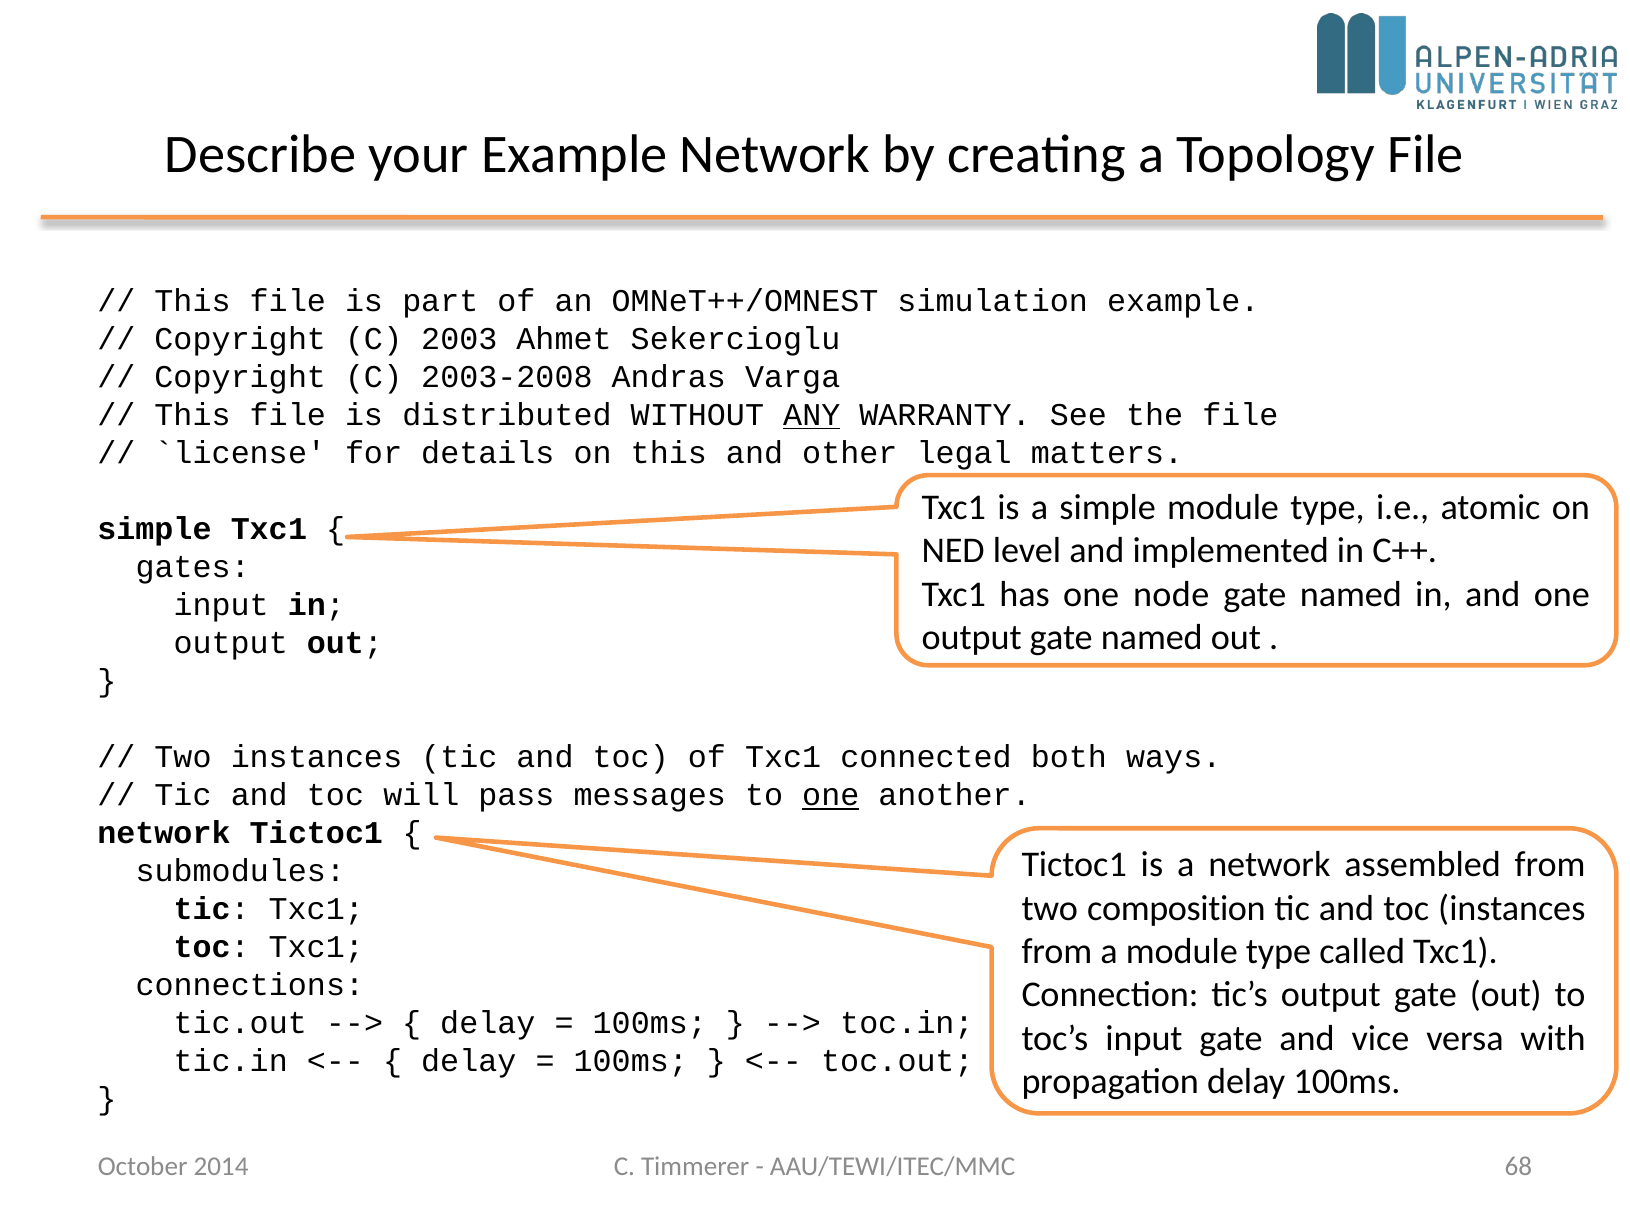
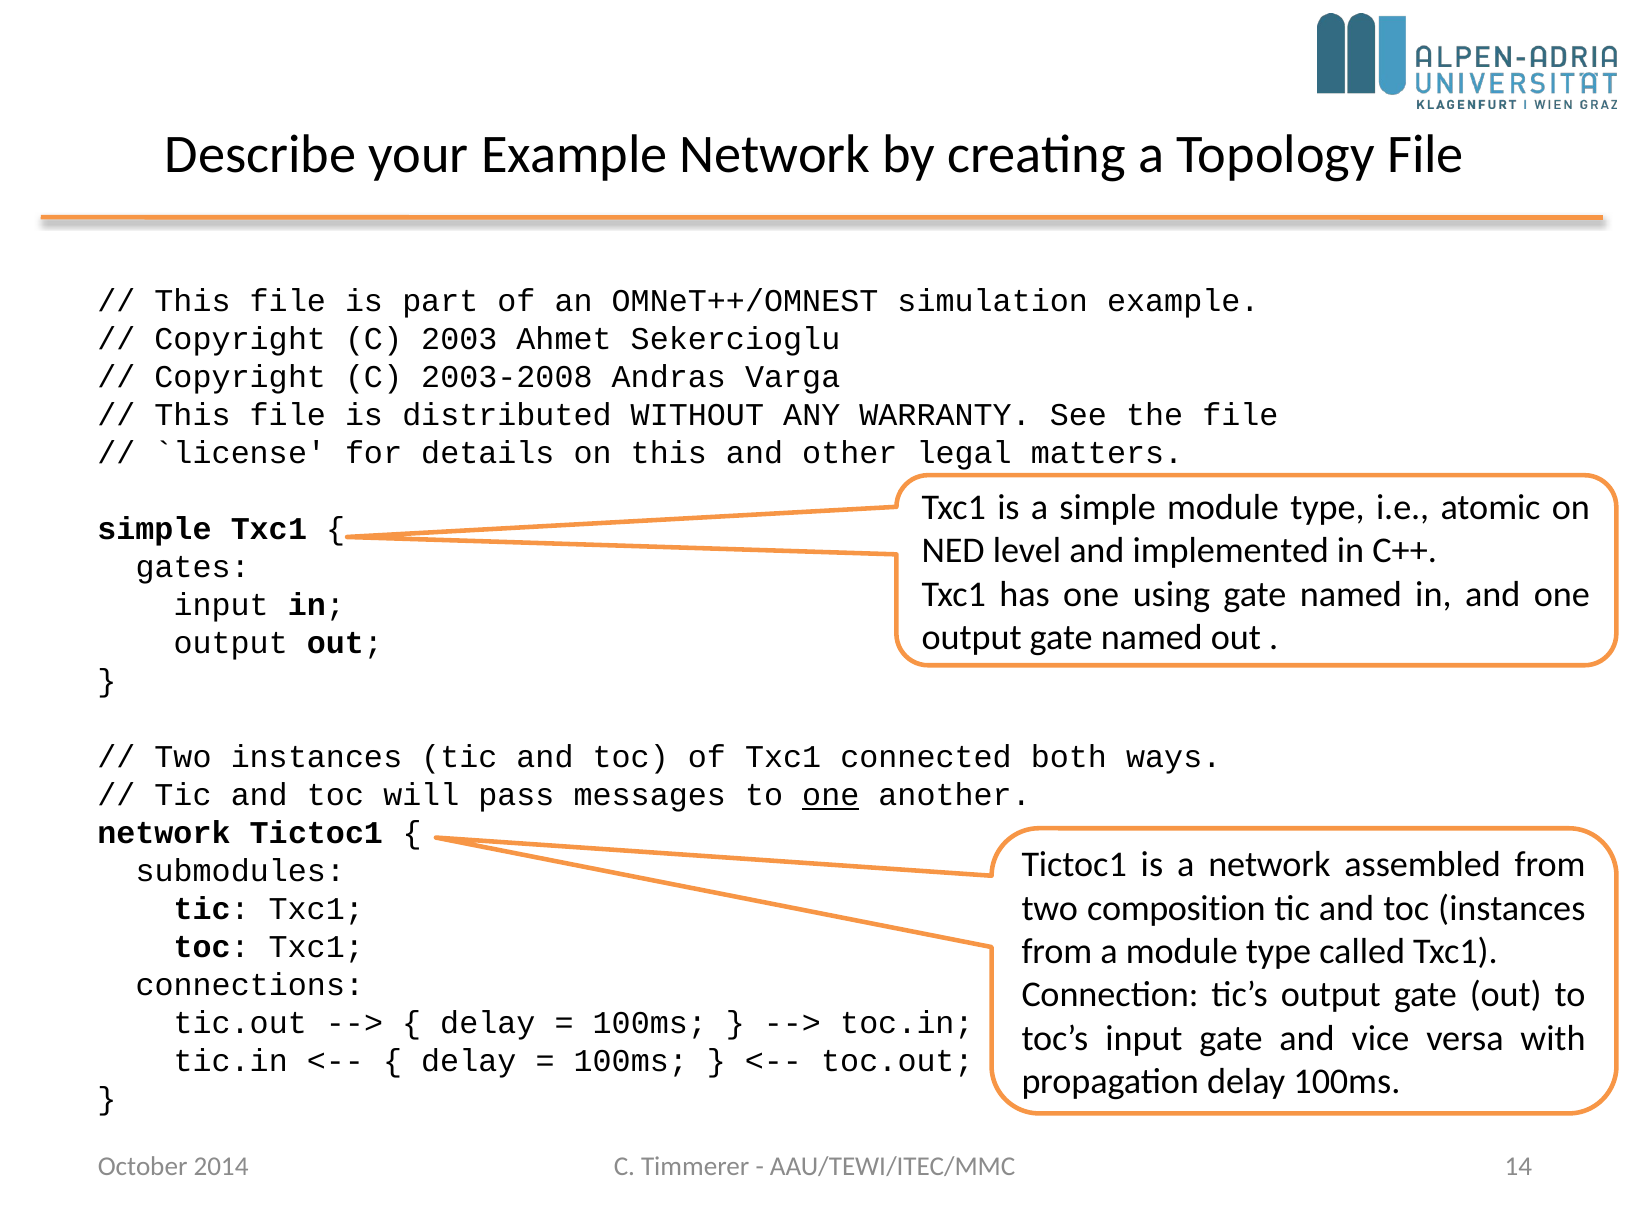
ANY underline: present -> none (812, 415)
node: node -> using (1171, 595)
68: 68 -> 14 (1518, 1167)
